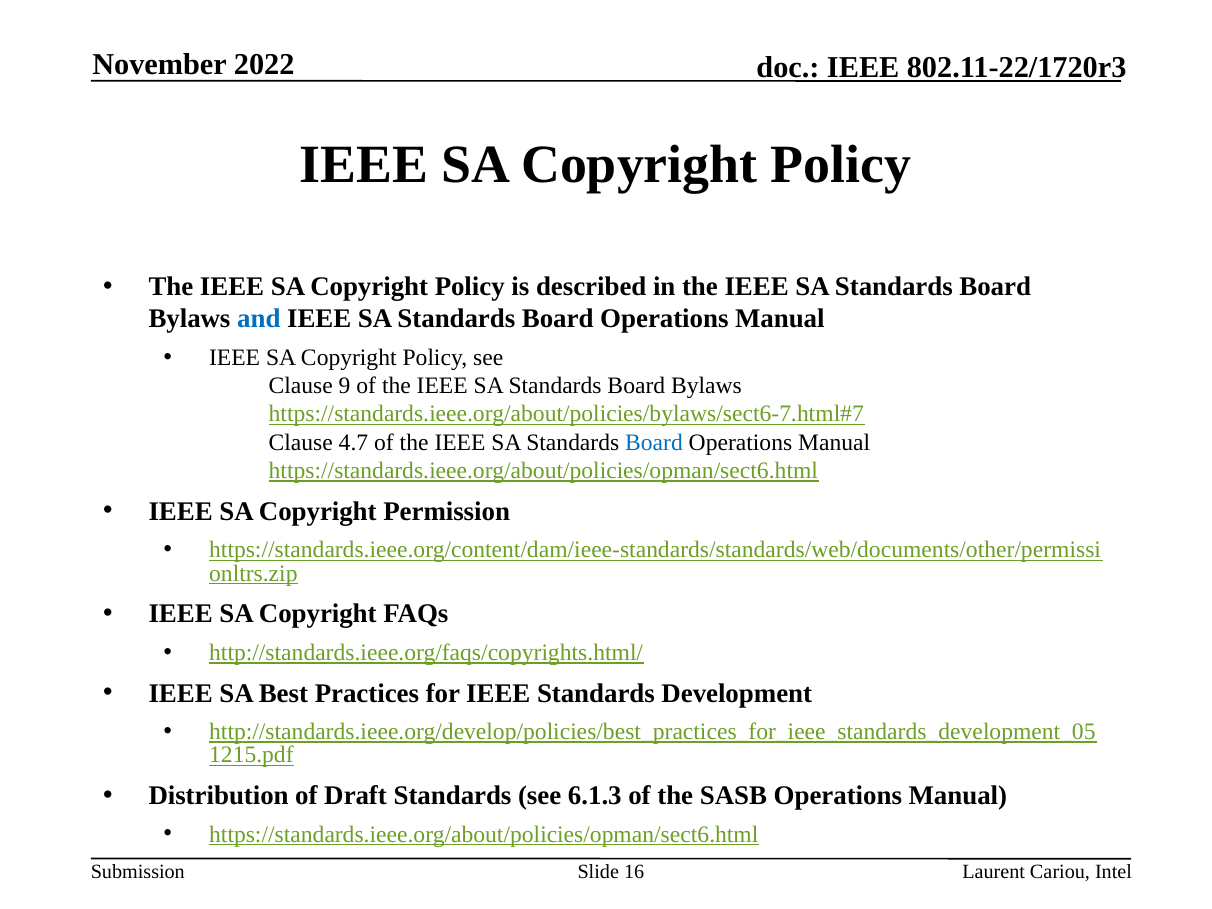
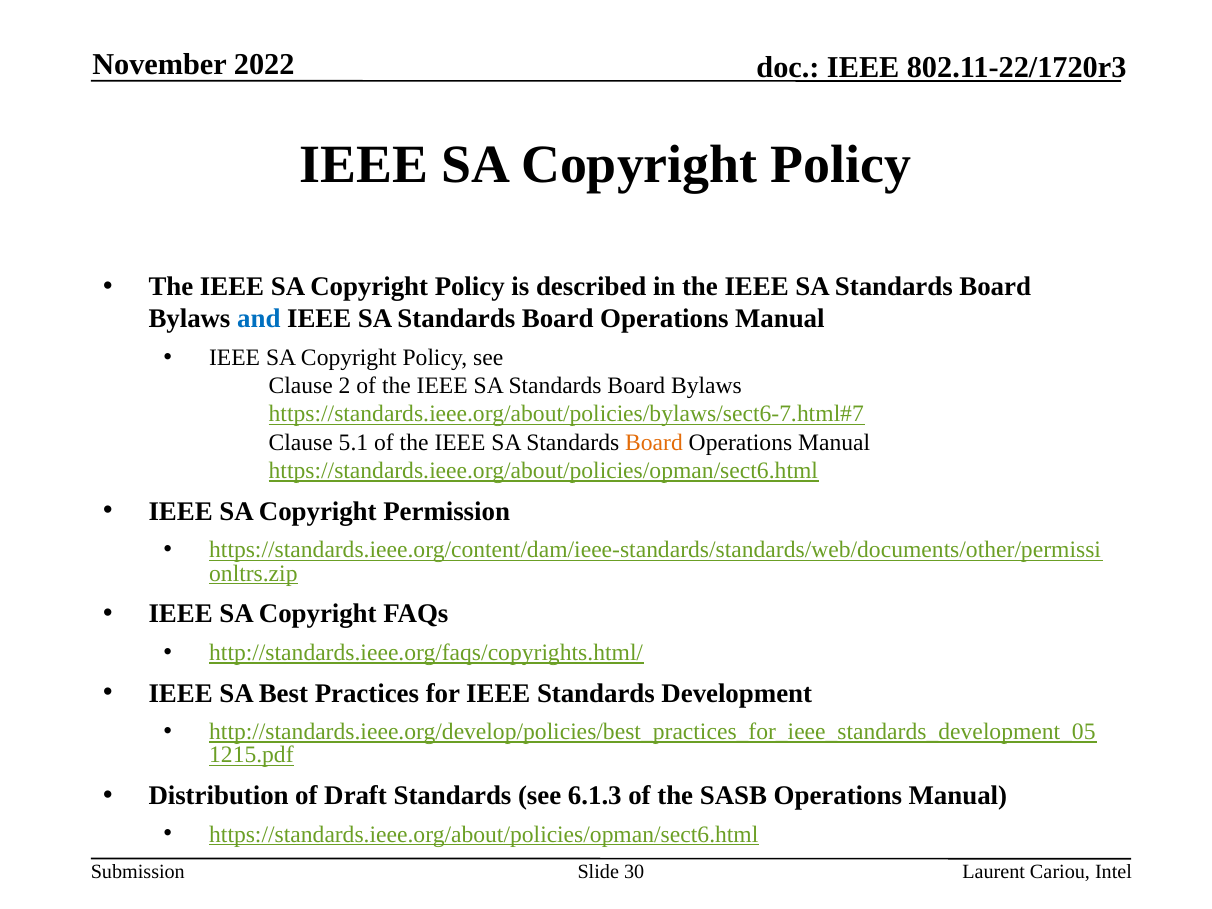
9: 9 -> 2 (345, 386)
4.7: 4.7 -> 5.1 (353, 442)
Board colour: blue -> orange (654, 442)
16: 16 -> 30 (634, 872)
